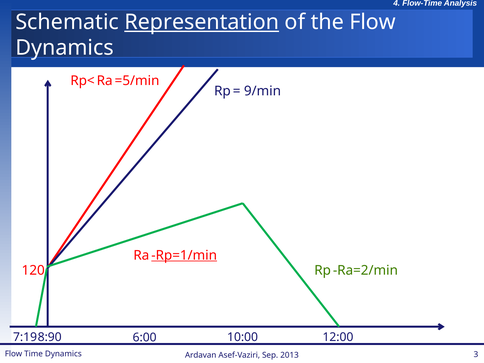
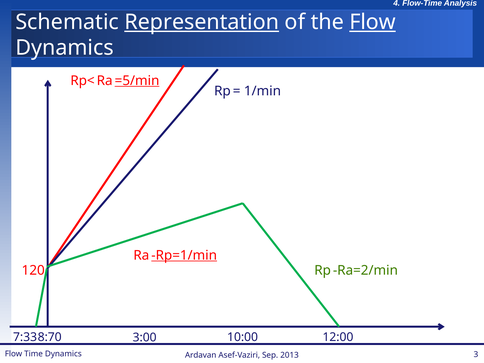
Flow underline: none -> present (373, 22)
=5/min underline: none -> present (137, 81)
9/min: 9/min -> 1/min (262, 91)
7:19: 7:19 -> 7:33 (25, 337)
8:90: 8:90 -> 8:70 (50, 337)
6:00: 6:00 -> 3:00 (145, 337)
